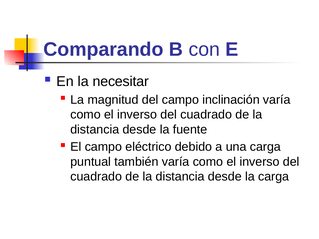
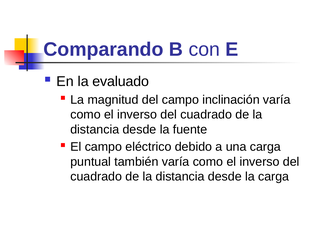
necesitar: necesitar -> evaluado (121, 81)
